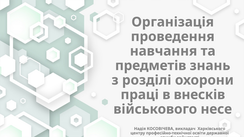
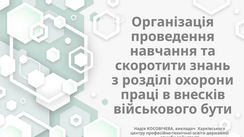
предметів: предметів -> скоротити (151, 66)
несе: несе -> бути (216, 109)
